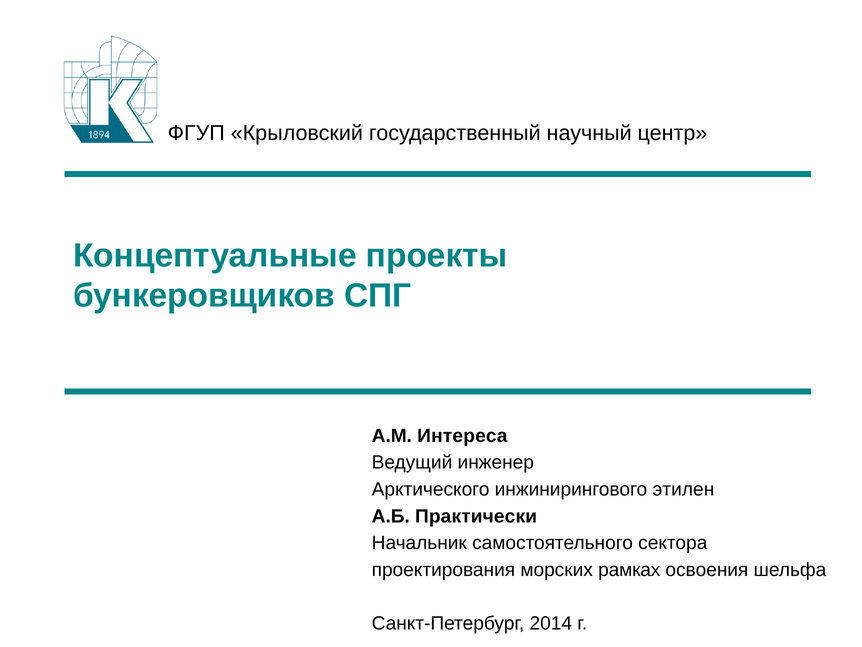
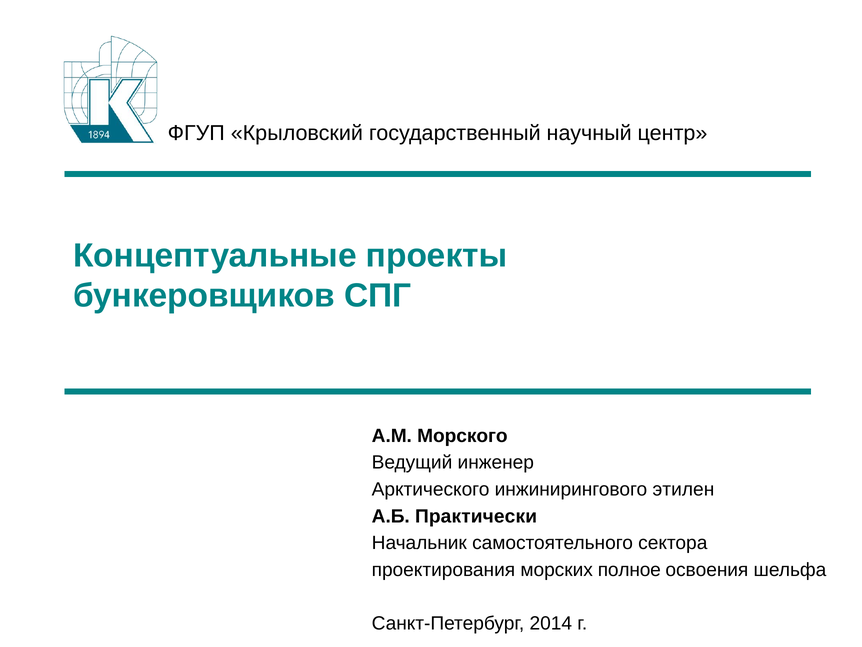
Интереса: Интереса -> Морского (462, 435)
рамках: рамках -> полное (629, 569)
